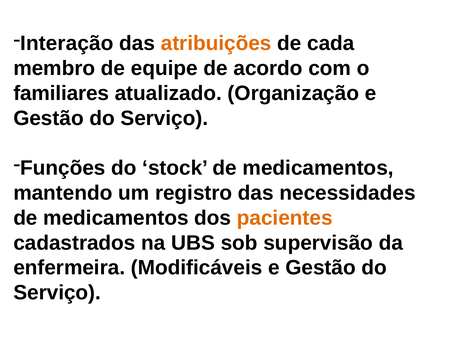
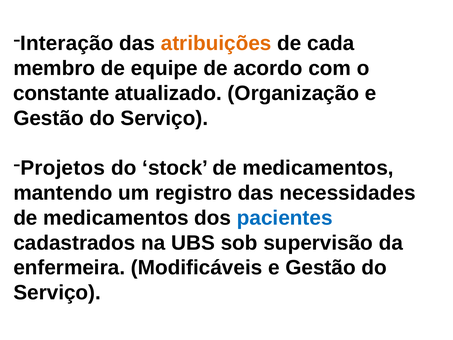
familiares: familiares -> constante (61, 93)
Funções: Funções -> Projetos (63, 168)
pacientes colour: orange -> blue (285, 218)
